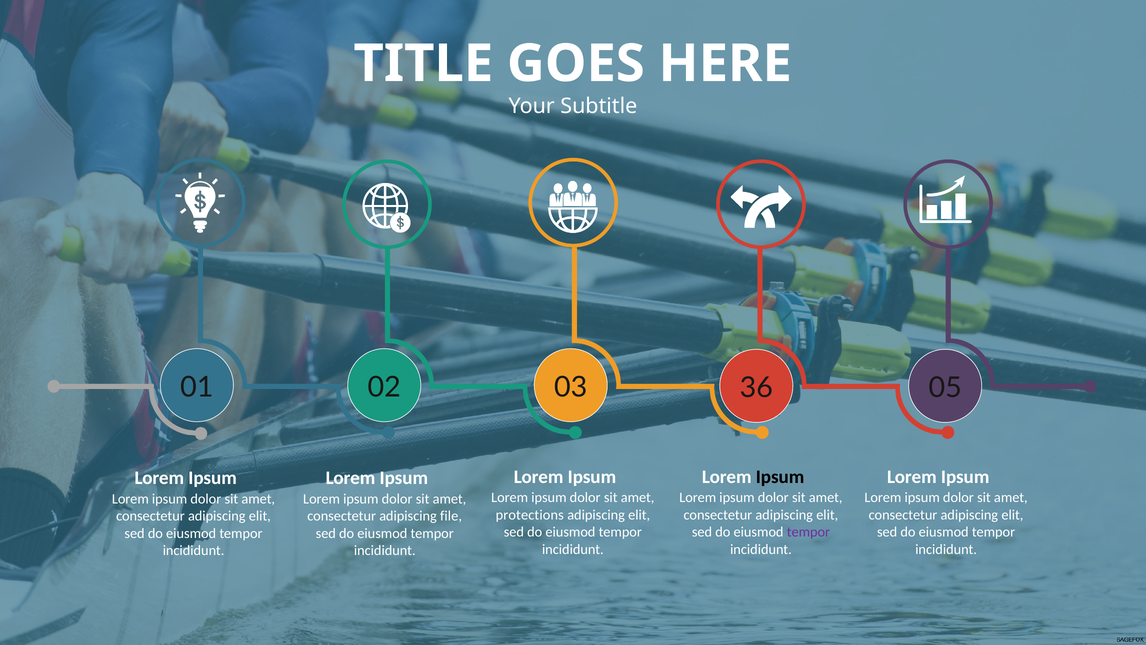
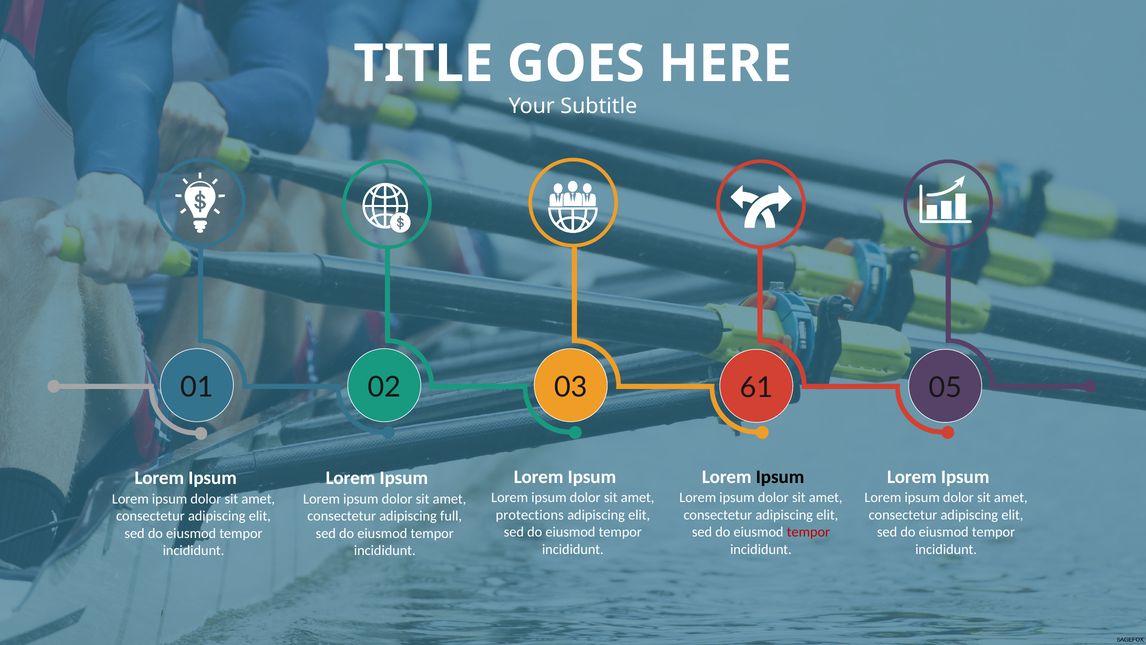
36: 36 -> 61 (756, 388)
file: file -> full (451, 516)
tempor colour: purple -> red (808, 532)
